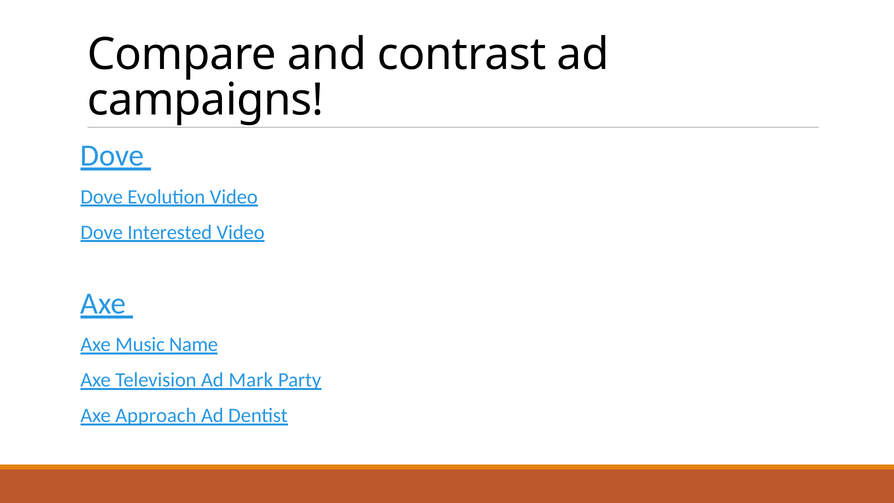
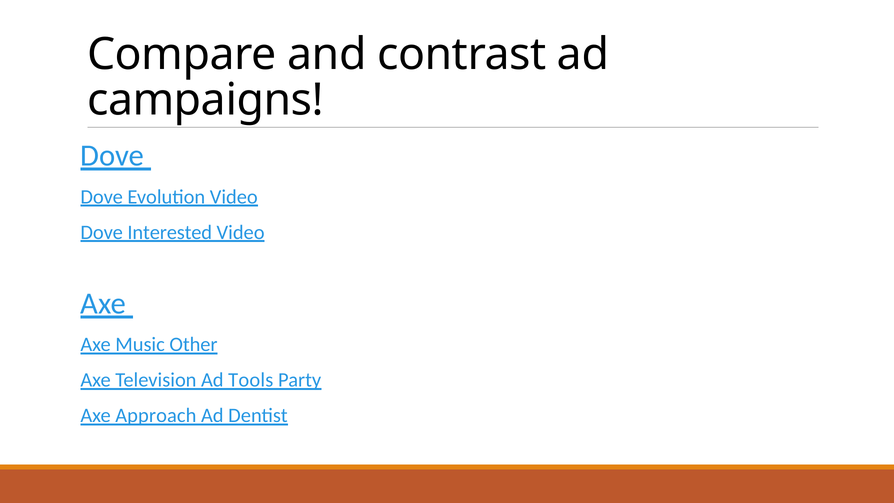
Name: Name -> Other (193, 345)
Mark: Mark -> Tools (251, 380)
